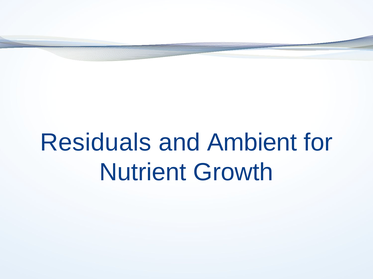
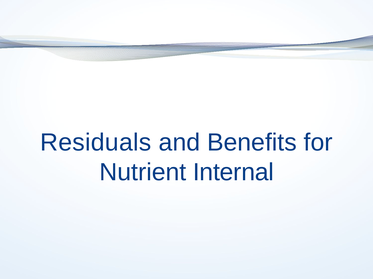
Ambient: Ambient -> Benefits (252, 143)
Growth: Growth -> Internal (233, 173)
